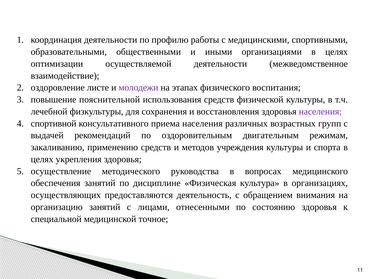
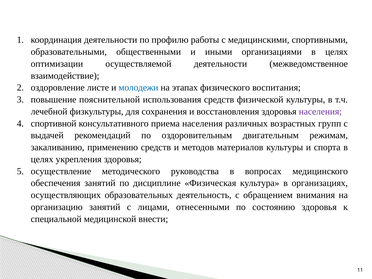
молодежи colour: purple -> blue (138, 88)
учреждения: учреждения -> материалов (240, 147)
предоставляются: предоставляются -> образовательных (139, 195)
точное: точное -> внести (153, 219)
